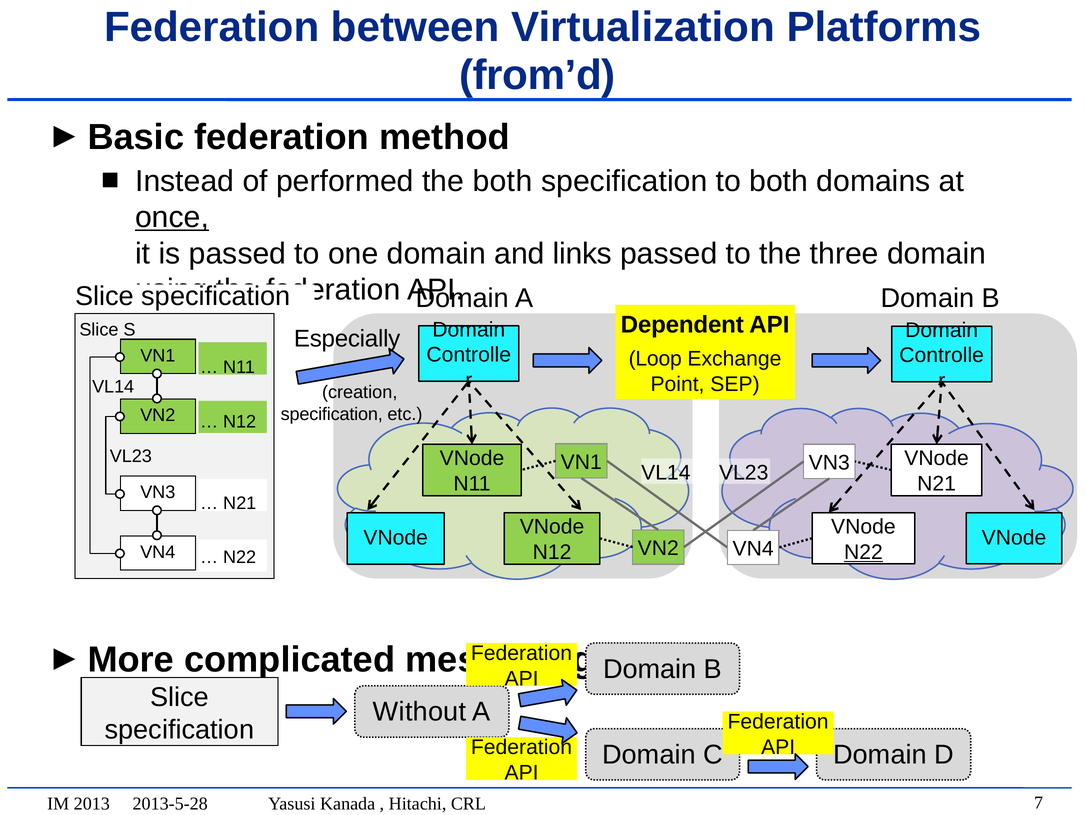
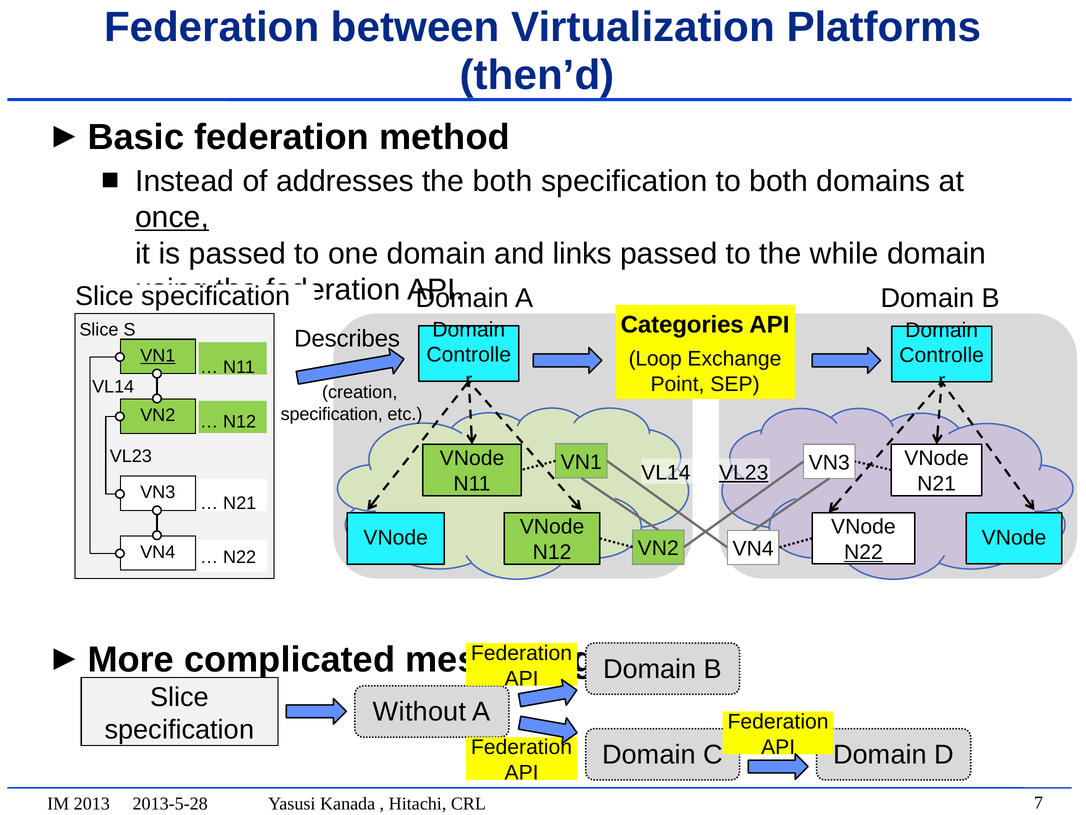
from’d: from’d -> then’d (537, 75)
performed: performed -> addresses (345, 181)
three: three -> while (844, 253)
Dependent: Dependent -> Categories (682, 324)
Especially: Especially -> Describes (347, 339)
VN1 underline: none -> present (158, 355)
VL23 underline: none -> present (744, 472)
